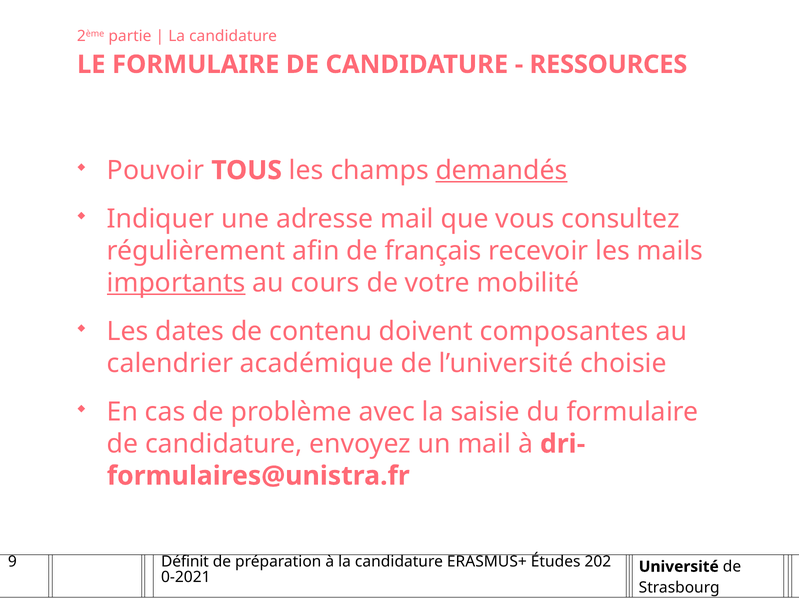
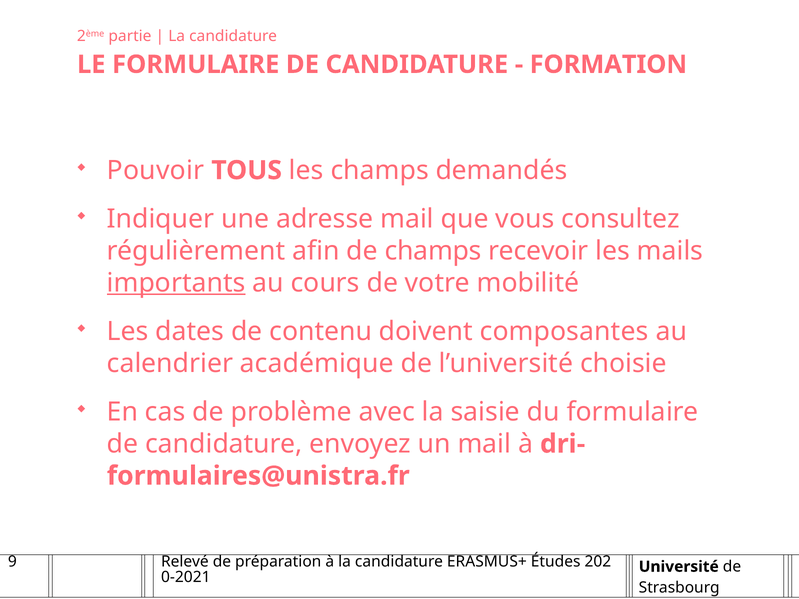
RESSOURCES: RESSOURCES -> FORMATION (608, 64)
demandés underline: present -> none (502, 170)
de français: français -> champs (433, 251)
Définit: Définit -> Relevé (185, 562)
